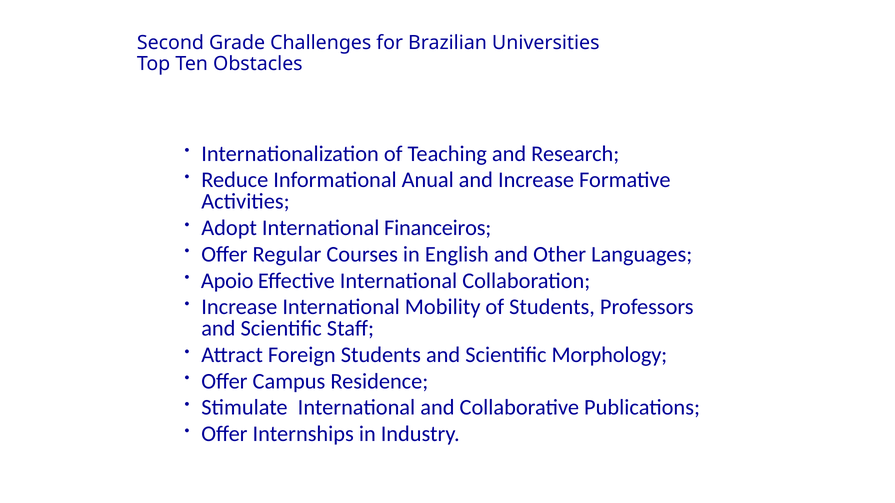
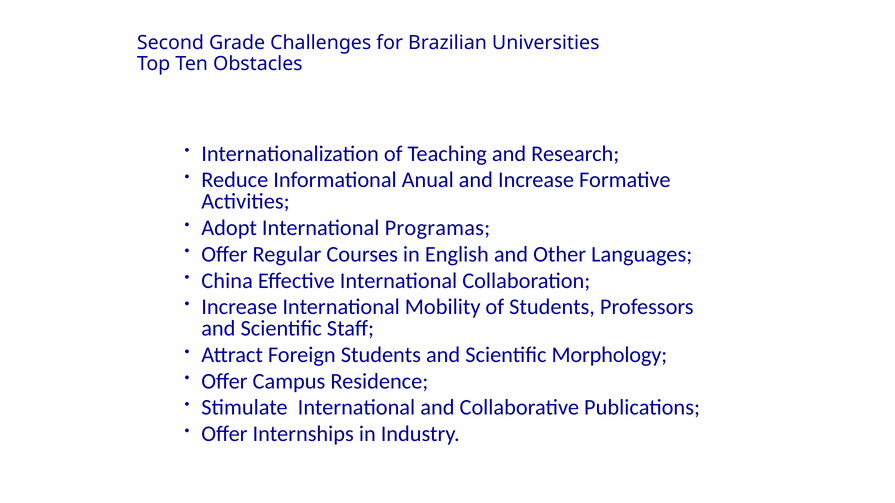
Financeiros: Financeiros -> Programas (437, 228)
Apoio: Apoio -> China (227, 281)
